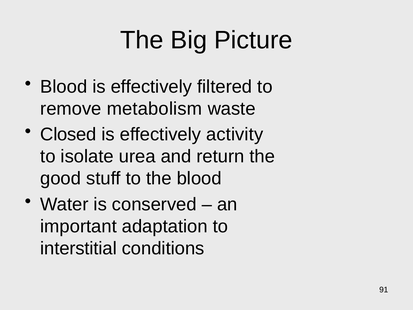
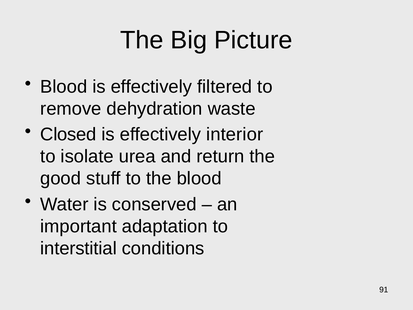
metabolism: metabolism -> dehydration (155, 109)
activity: activity -> interior (235, 134)
